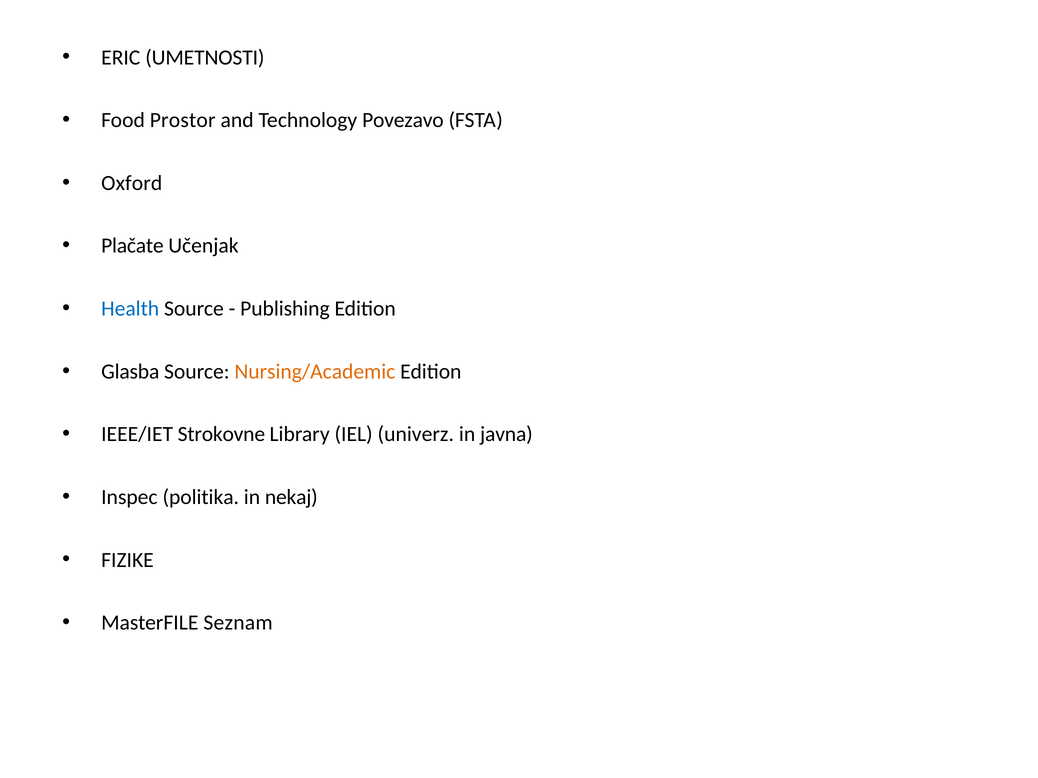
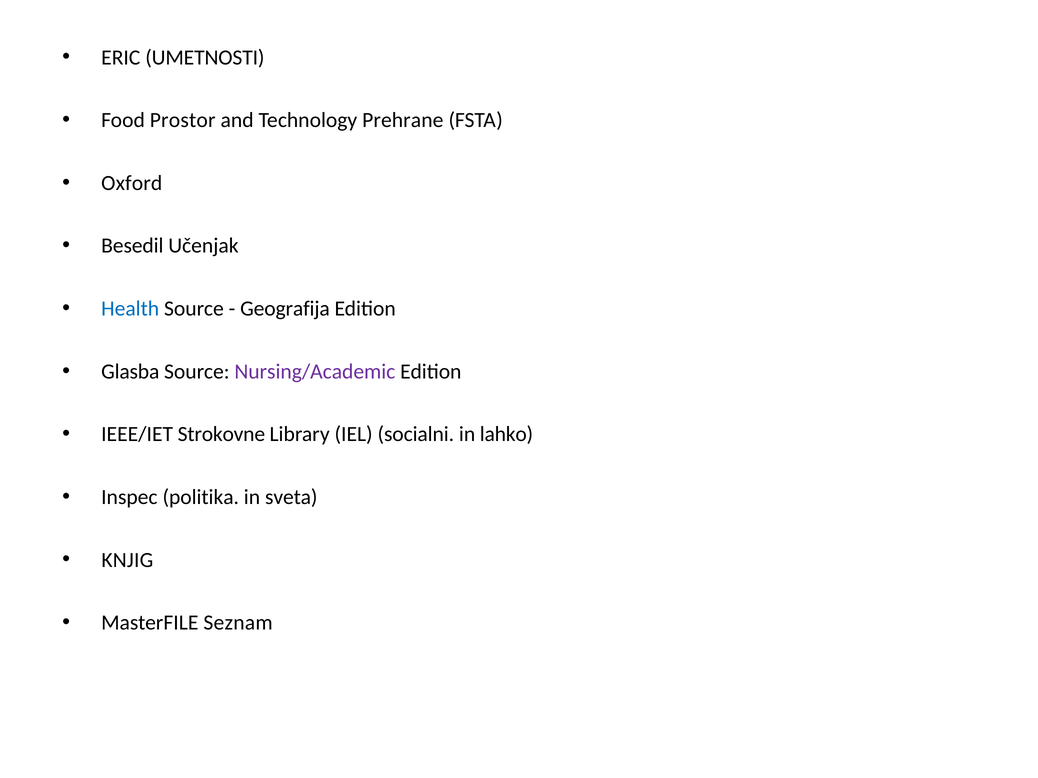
Povezavo: Povezavo -> Prehrane (403, 120)
Plačate: Plačate -> Besedil (132, 246)
Publishing: Publishing -> Geografija (285, 309)
Nursing/Academic colour: orange -> purple (315, 372)
univerz: univerz -> socialni (416, 435)
javna: javna -> lahko (506, 435)
nekaj: nekaj -> sveta (291, 497)
FIZIKE: FIZIKE -> KNJIG (127, 560)
